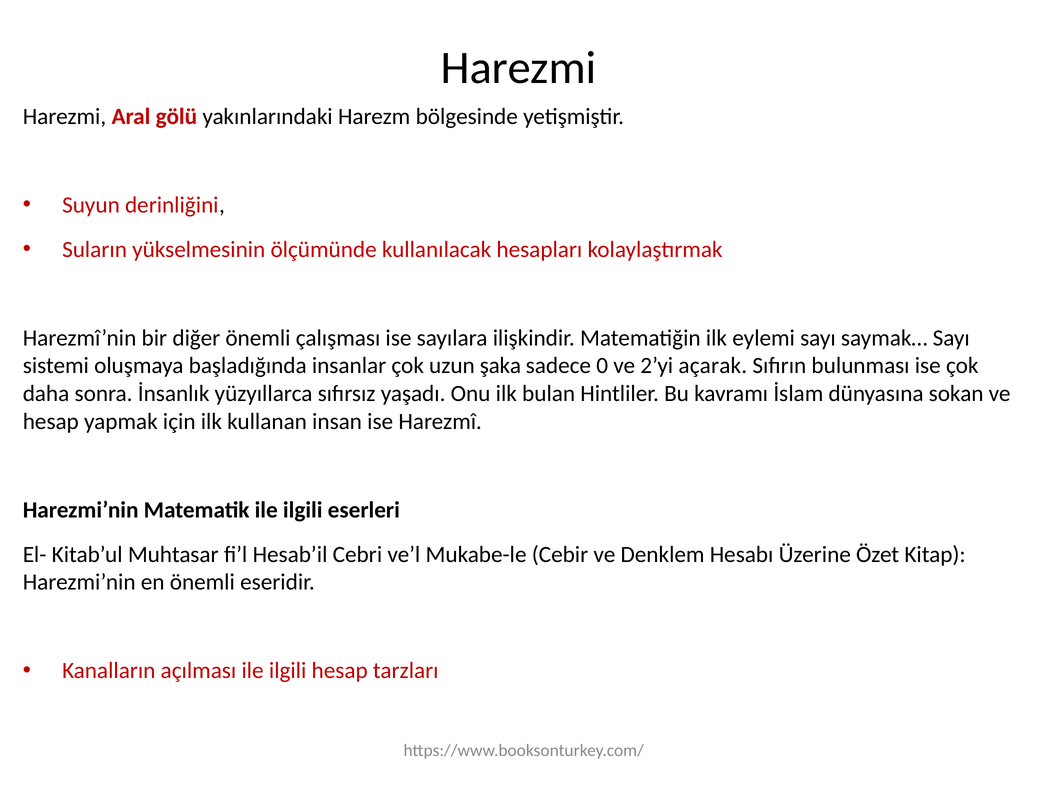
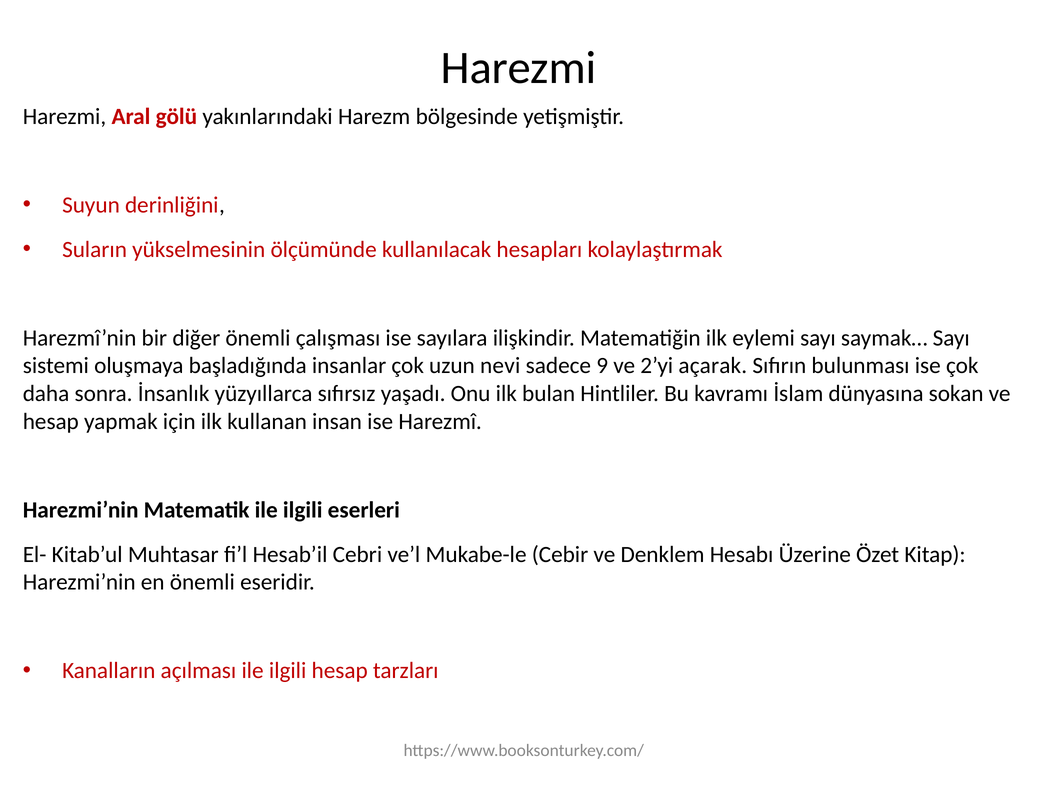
şaka: şaka -> nevi (500, 366)
0: 0 -> 9 (602, 366)
